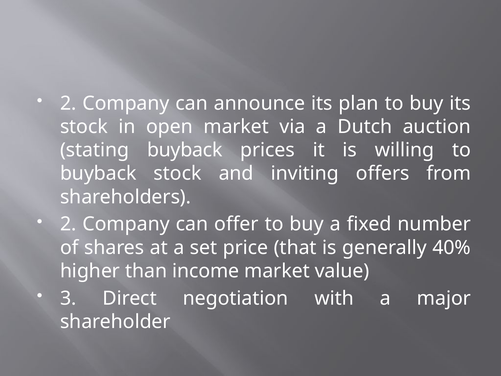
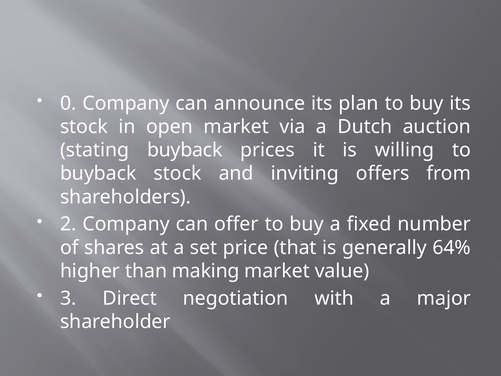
2: 2 -> 0 (68, 103)
40%: 40% -> 64% (452, 247)
income: income -> making (206, 271)
